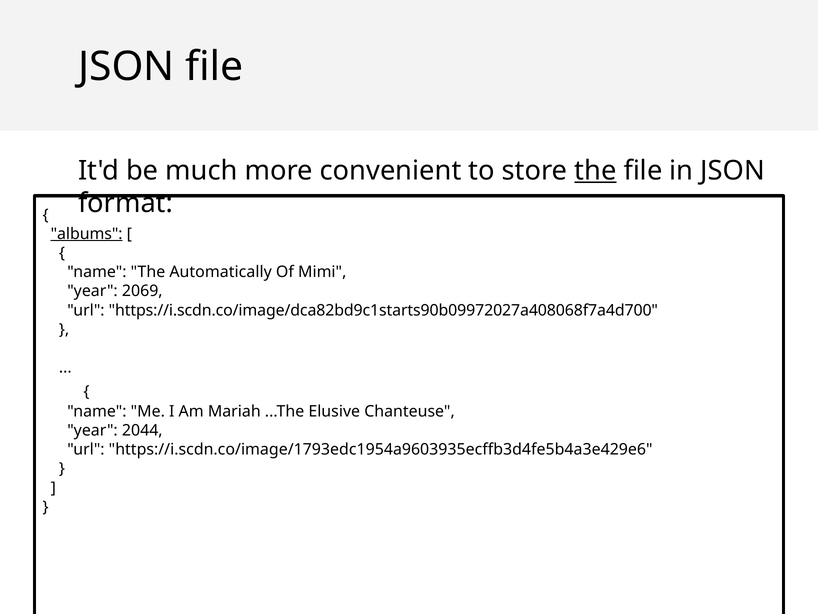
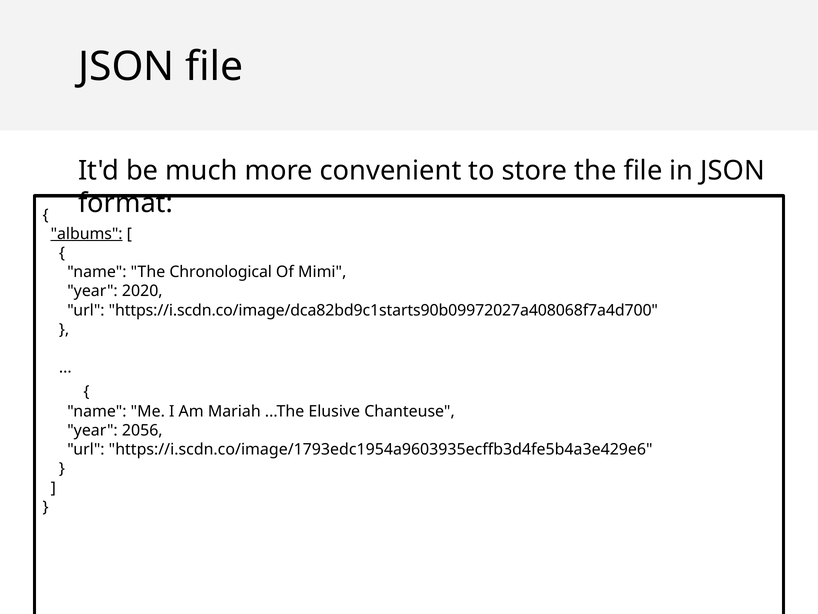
the underline: present -> none (595, 170)
Automatically: Automatically -> Chronological (221, 272)
2069: 2069 -> 2020 (142, 291)
2044: 2044 -> 2056 (142, 430)
